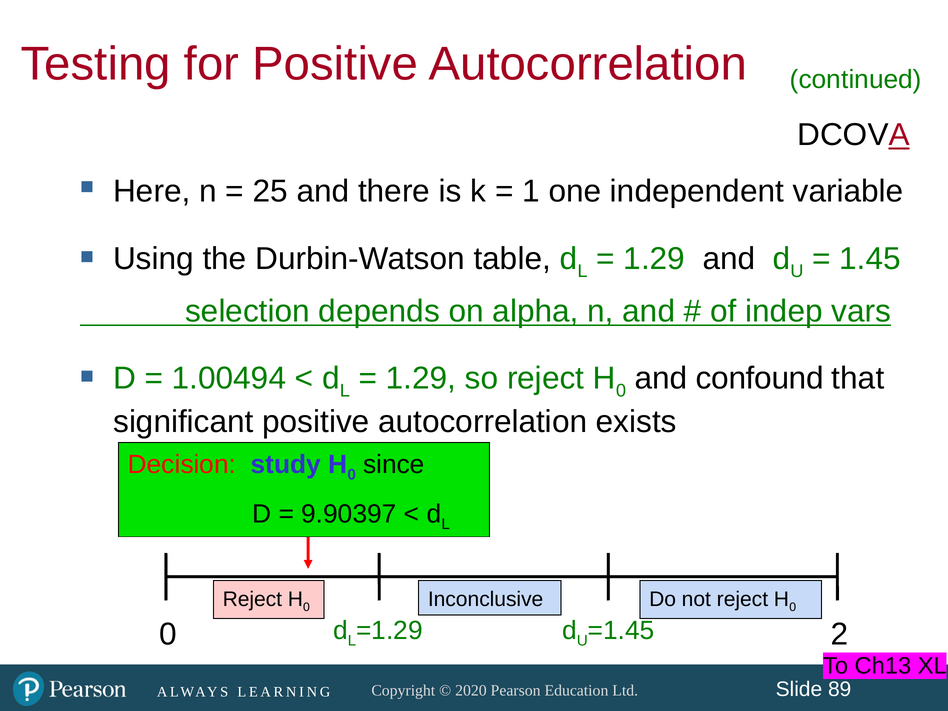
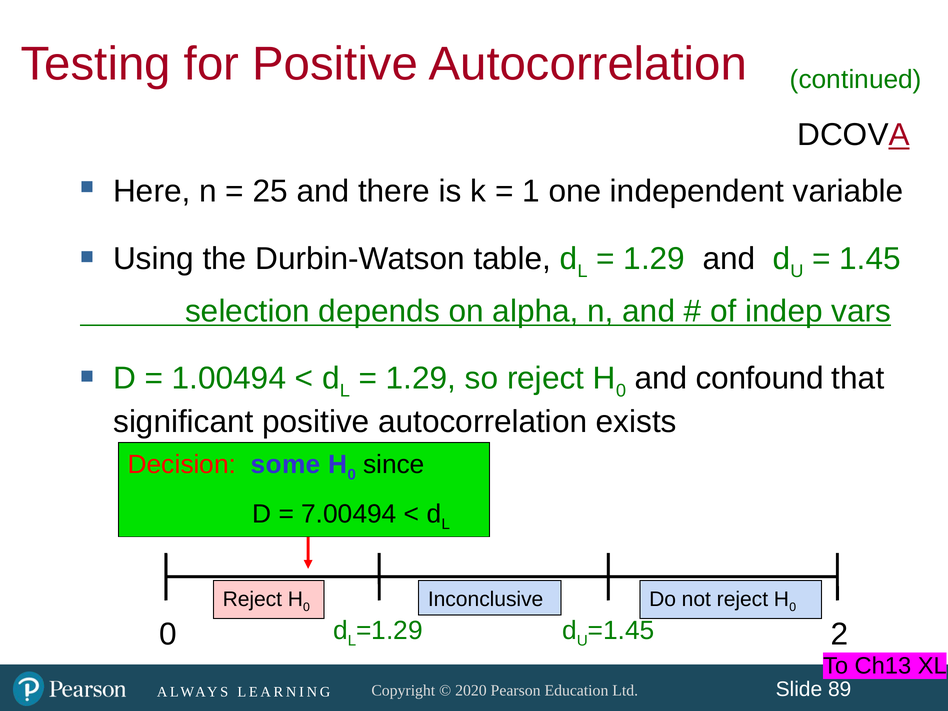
study: study -> some (286, 465)
9.90397: 9.90397 -> 7.00494 (349, 514)
